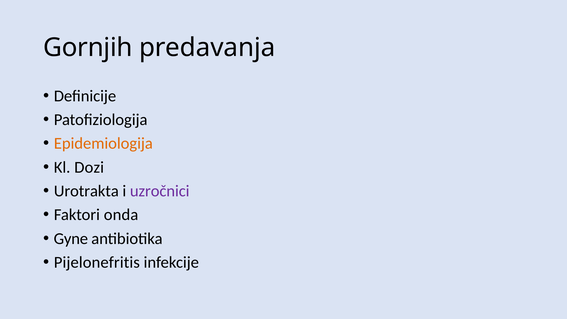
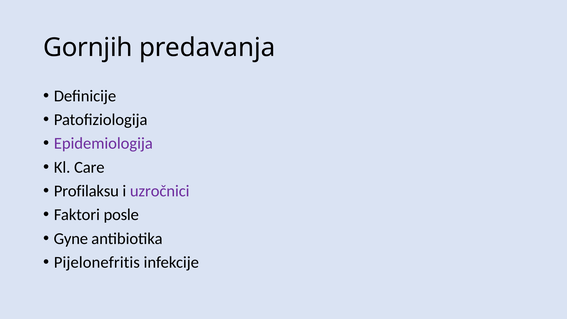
Epidemiologija colour: orange -> purple (103, 143)
Dozi: Dozi -> Care (89, 167)
Urotrakta: Urotrakta -> Profilaksu (86, 191)
onda: onda -> posle (121, 215)
